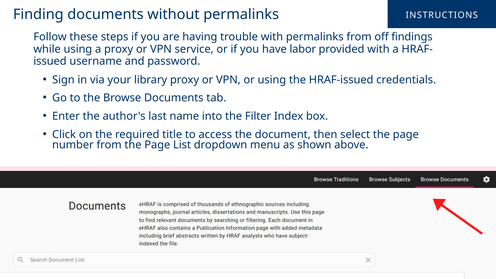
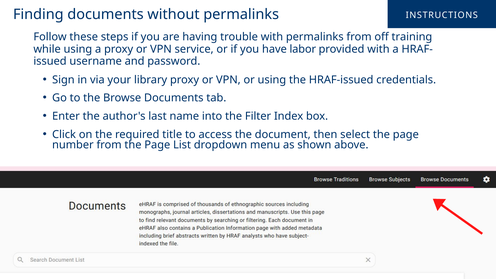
findings: findings -> training (412, 37)
